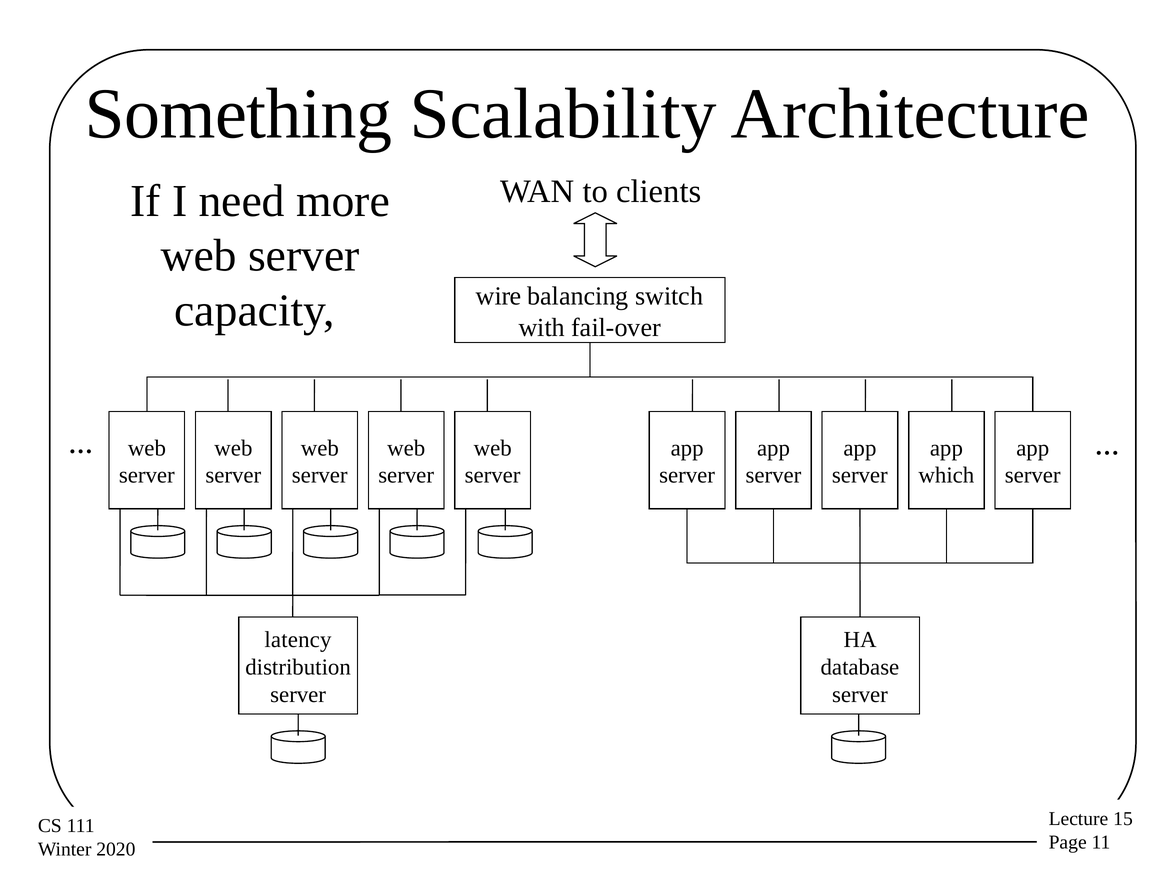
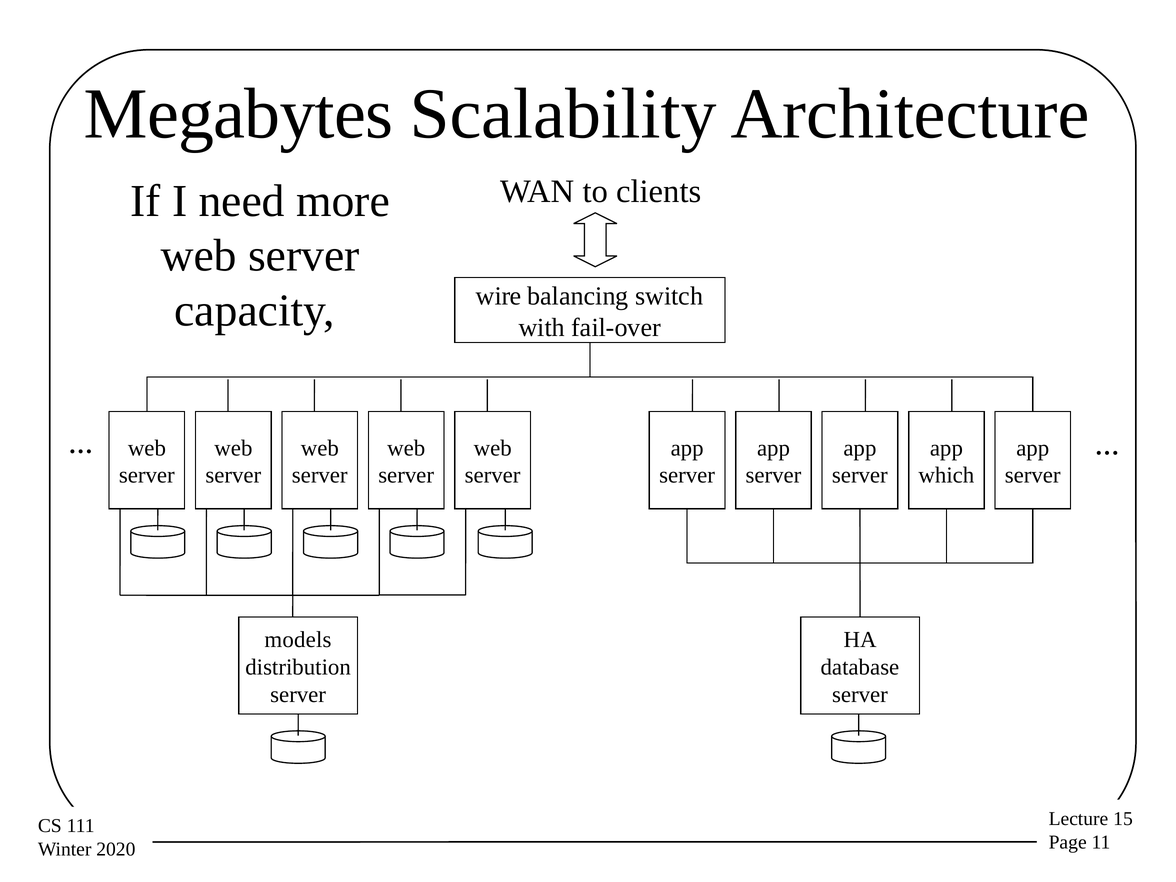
Something: Something -> Megabytes (239, 114)
latency: latency -> models (298, 640)
